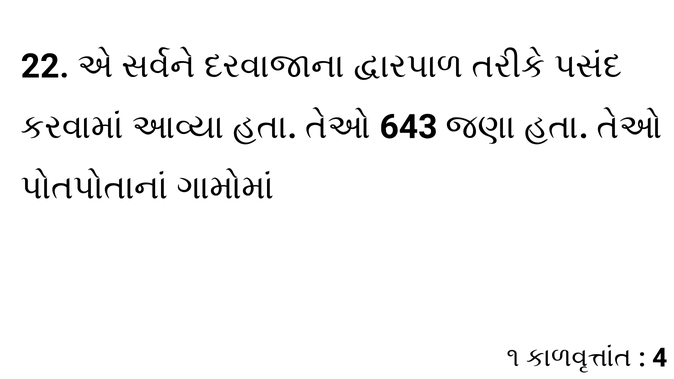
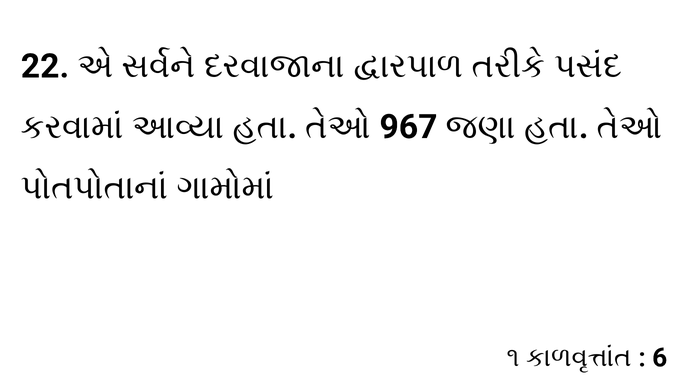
643: 643 -> 967 (408, 127)
4: 4 -> 6 (660, 358)
